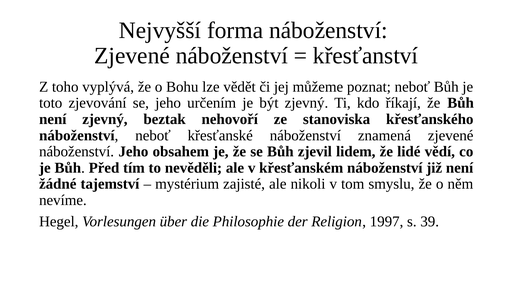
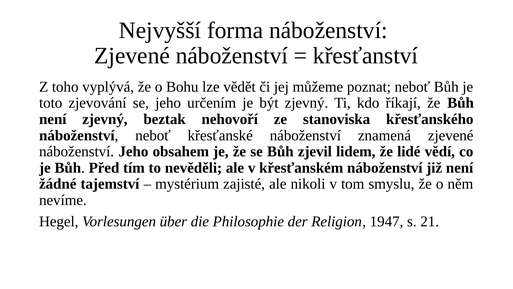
1997: 1997 -> 1947 (387, 221)
39: 39 -> 21 (430, 221)
